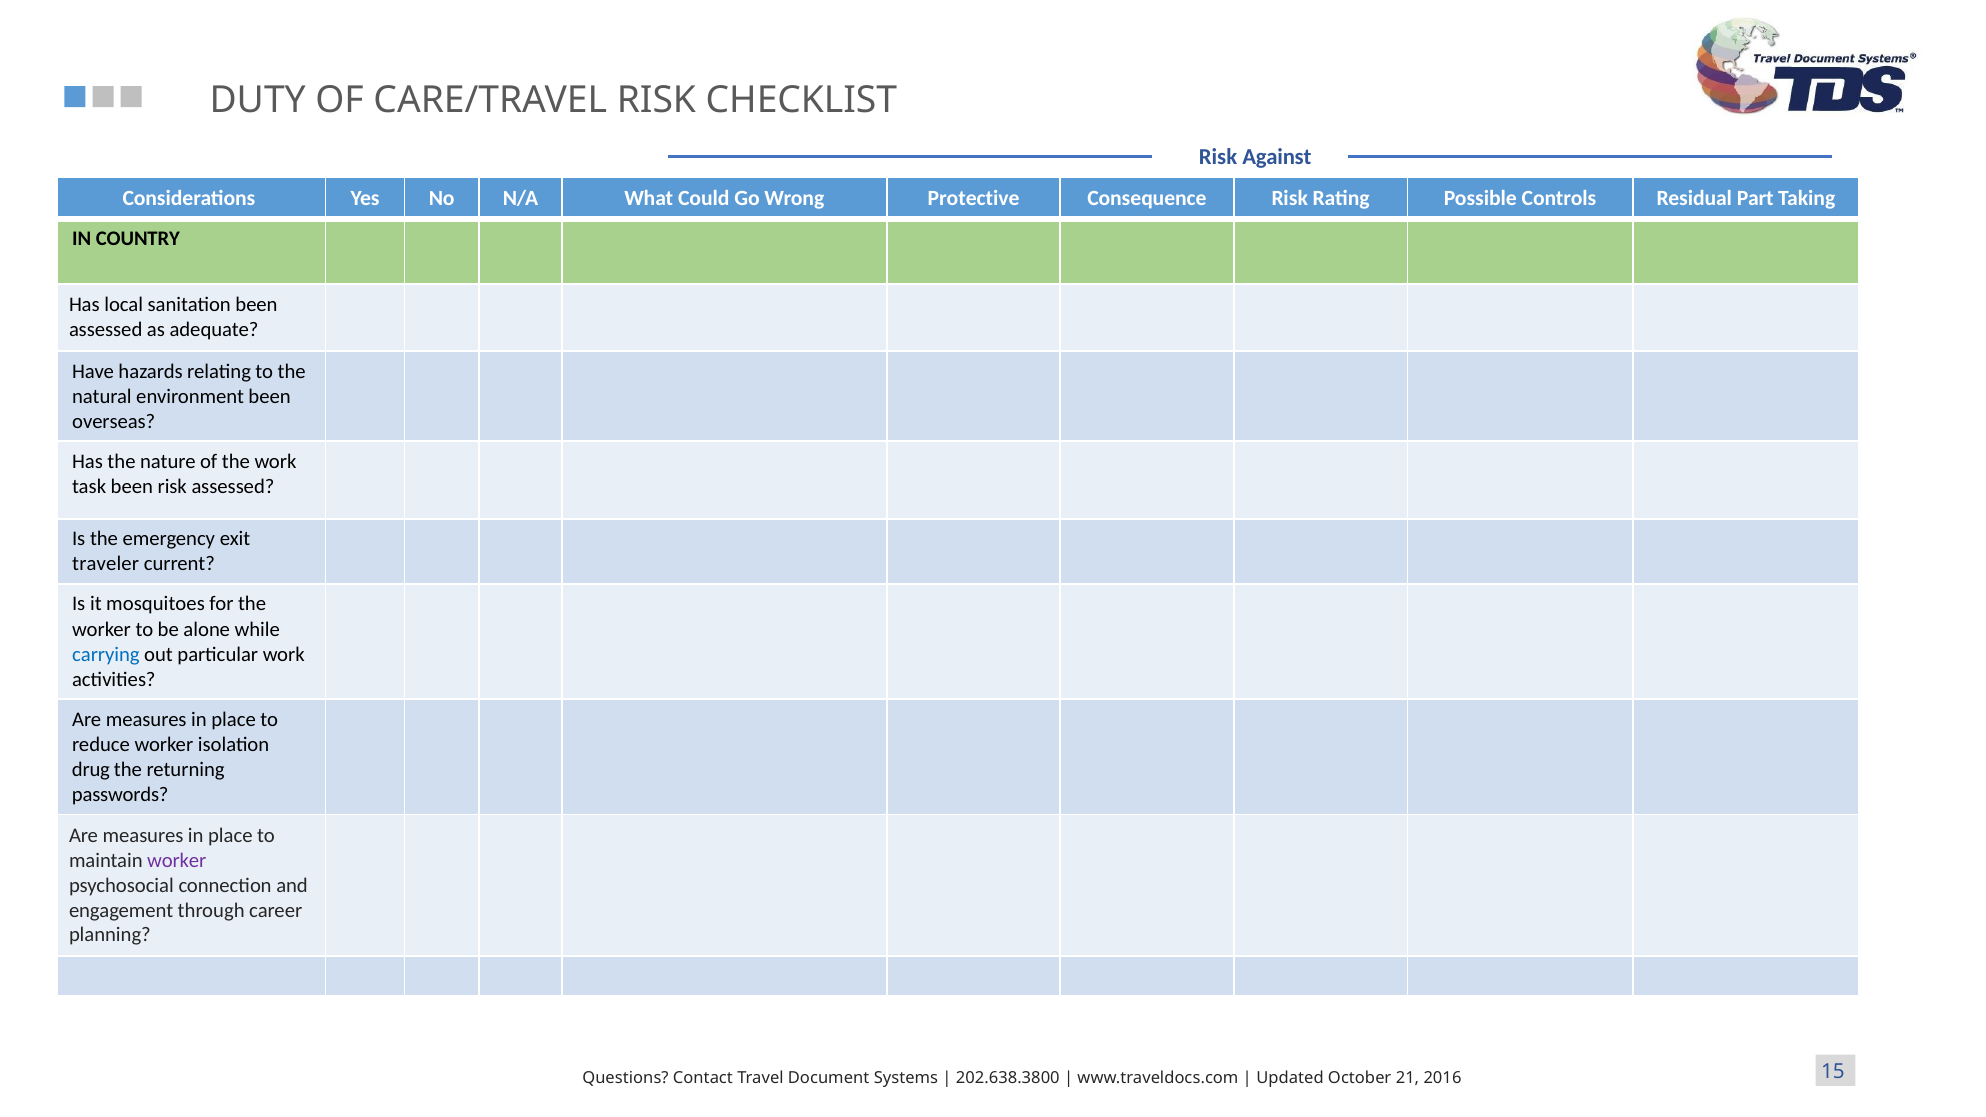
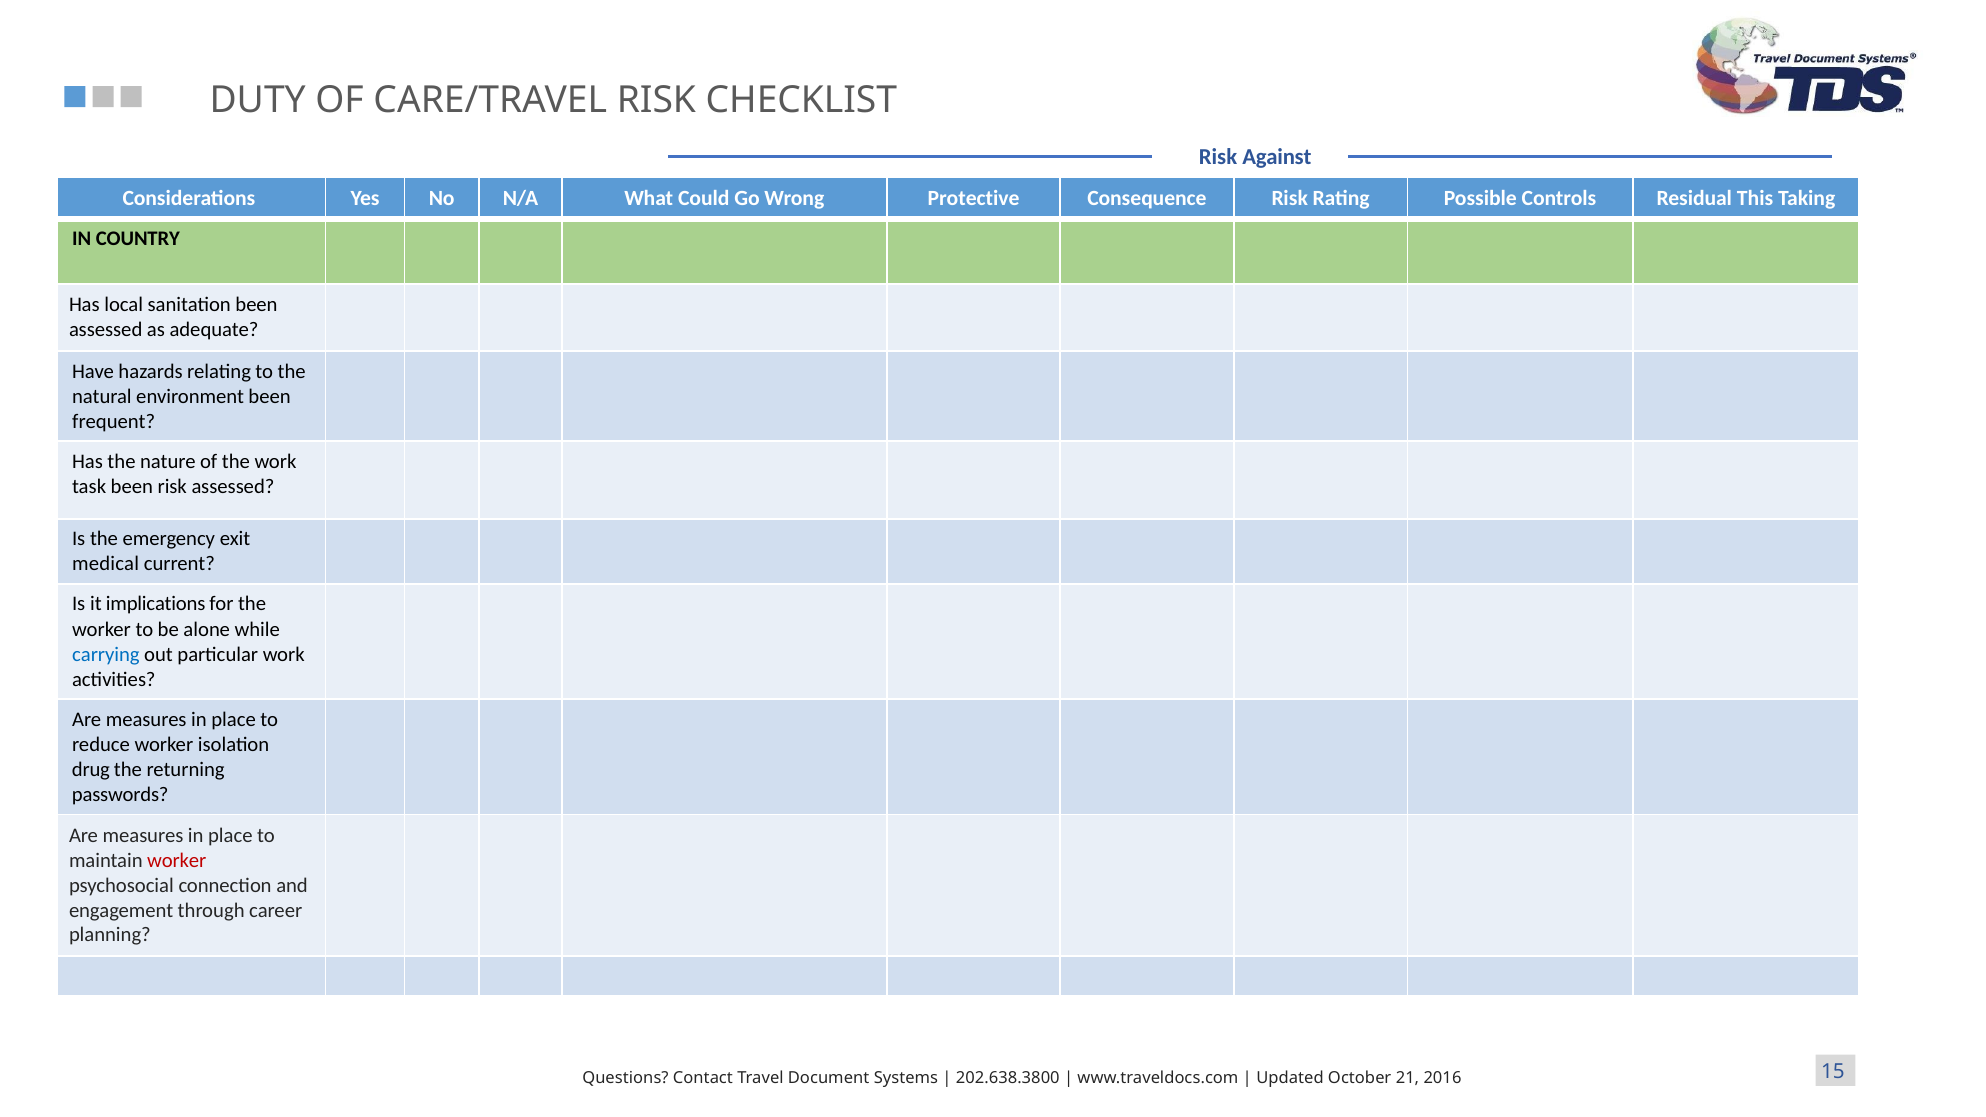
Part: Part -> This (1755, 198)
overseas: overseas -> frequent (114, 421)
traveler: traveler -> medical (106, 564)
mosquitoes: mosquitoes -> implications (156, 604)
worker colour: purple -> red (177, 861)
